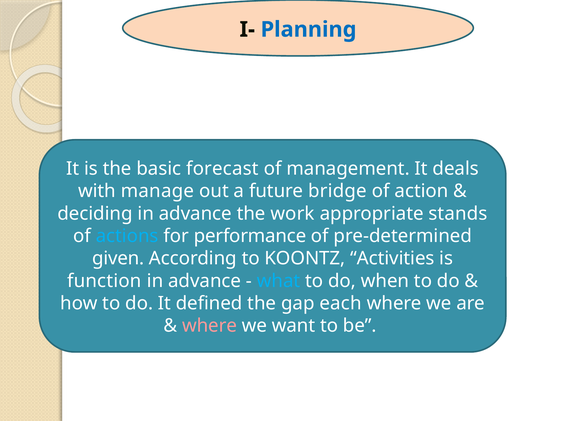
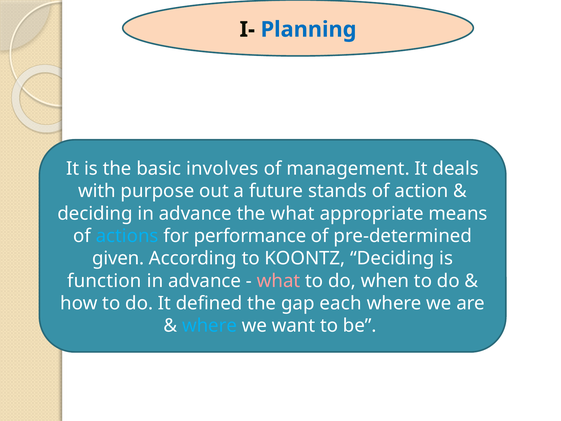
forecast: forecast -> involves (222, 168)
manage: manage -> purpose (157, 191)
bridge: bridge -> stands (337, 191)
the work: work -> what (292, 213)
stands: stands -> means (458, 213)
KOONTZ Activities: Activities -> Deciding (392, 258)
what colour: light blue -> pink (279, 281)
where colour: pink -> light blue (210, 326)
